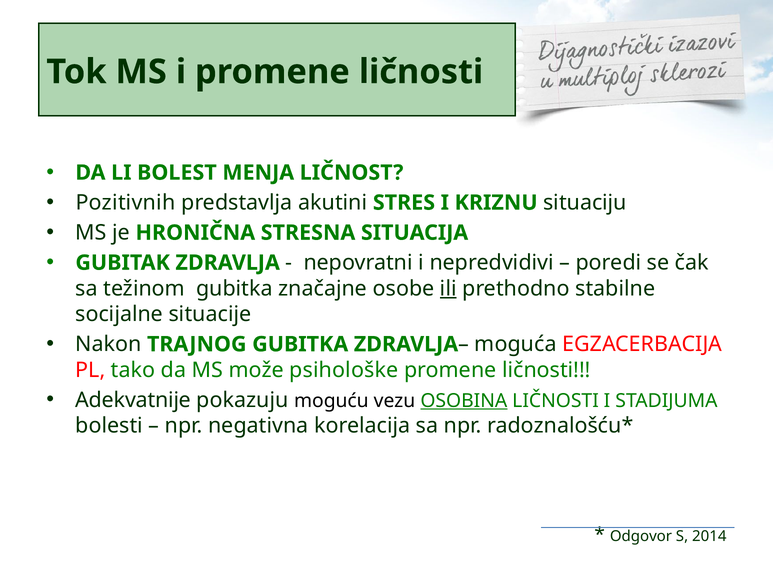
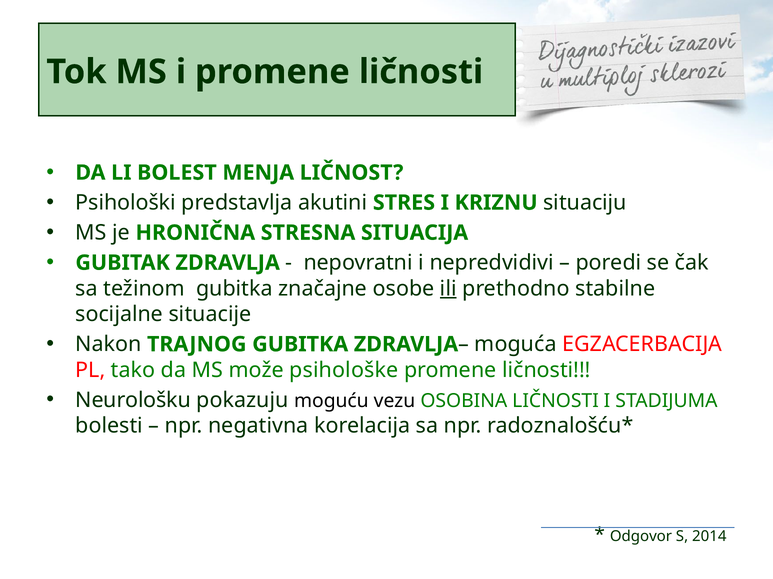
Pozitivnih: Pozitivnih -> Psihološki (126, 203)
Adekvatnije: Adekvatnije -> Neurološku (133, 401)
OSOBINA underline: present -> none (464, 401)
